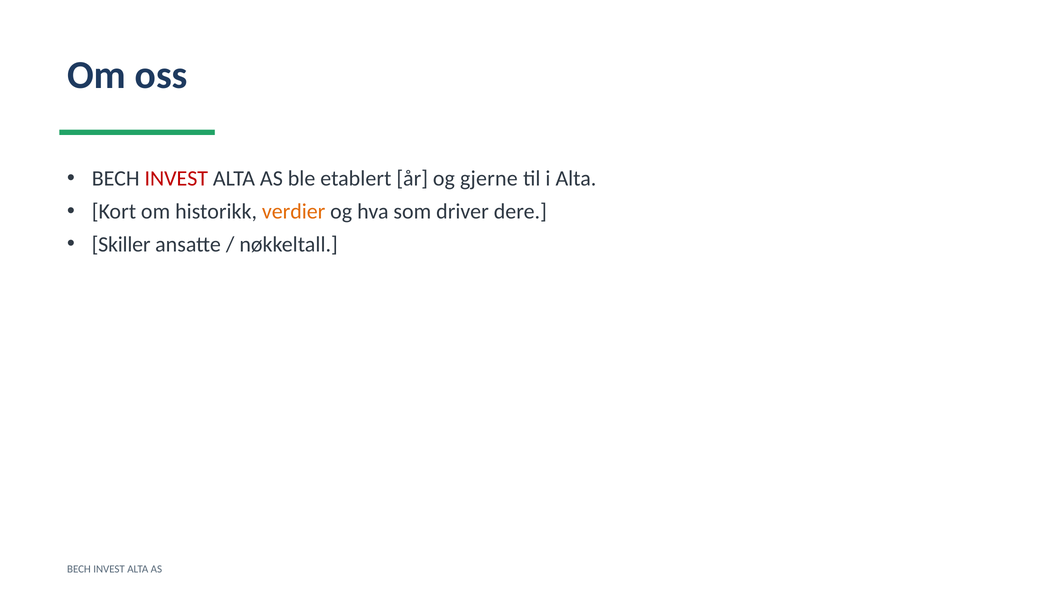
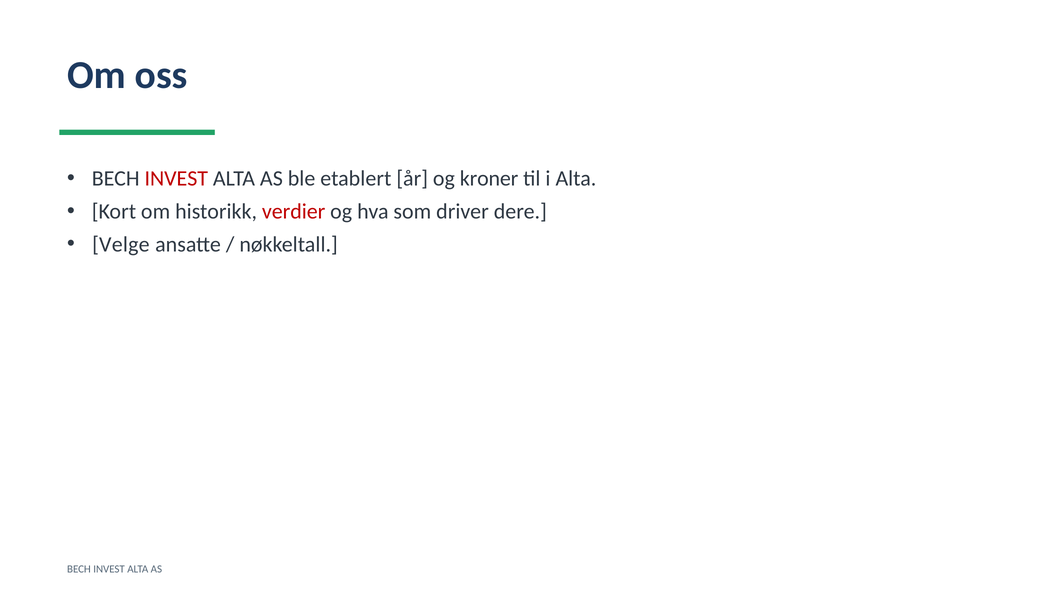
gjerne: gjerne -> kroner (489, 179)
verdier colour: orange -> red (294, 211)
Skiller: Skiller -> Velge (121, 244)
